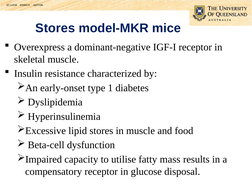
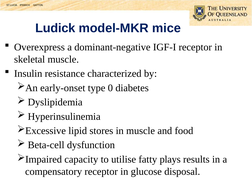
Stores: Stores -> Ludick (55, 28)
1: 1 -> 0 (110, 88)
mass: mass -> plays (170, 159)
